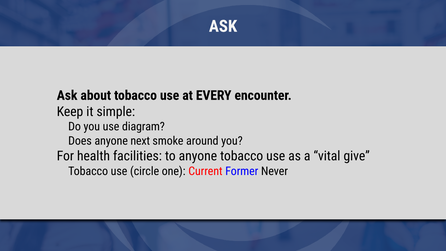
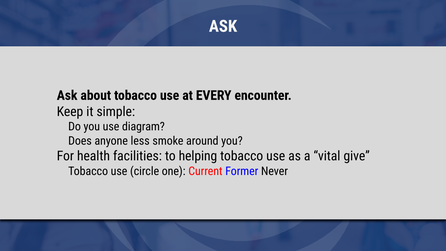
next: next -> less (140, 141)
to anyone: anyone -> helping (198, 156)
